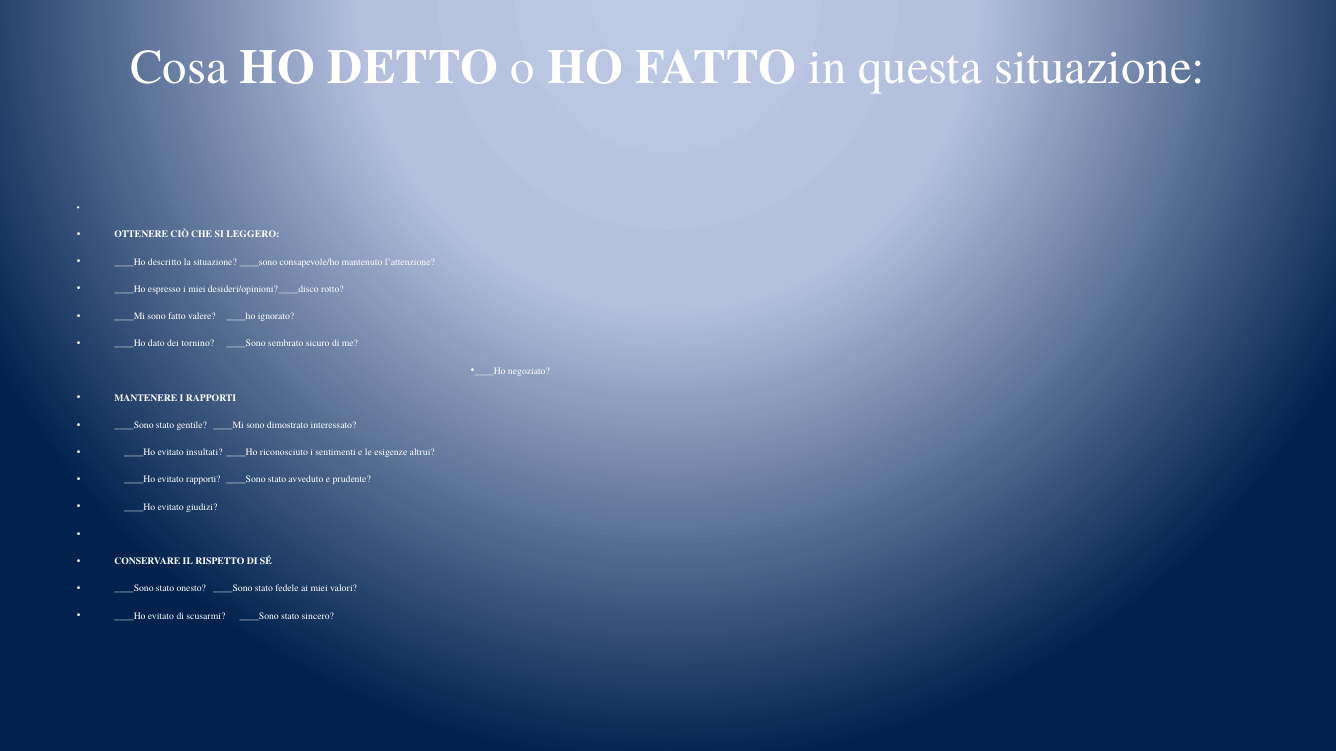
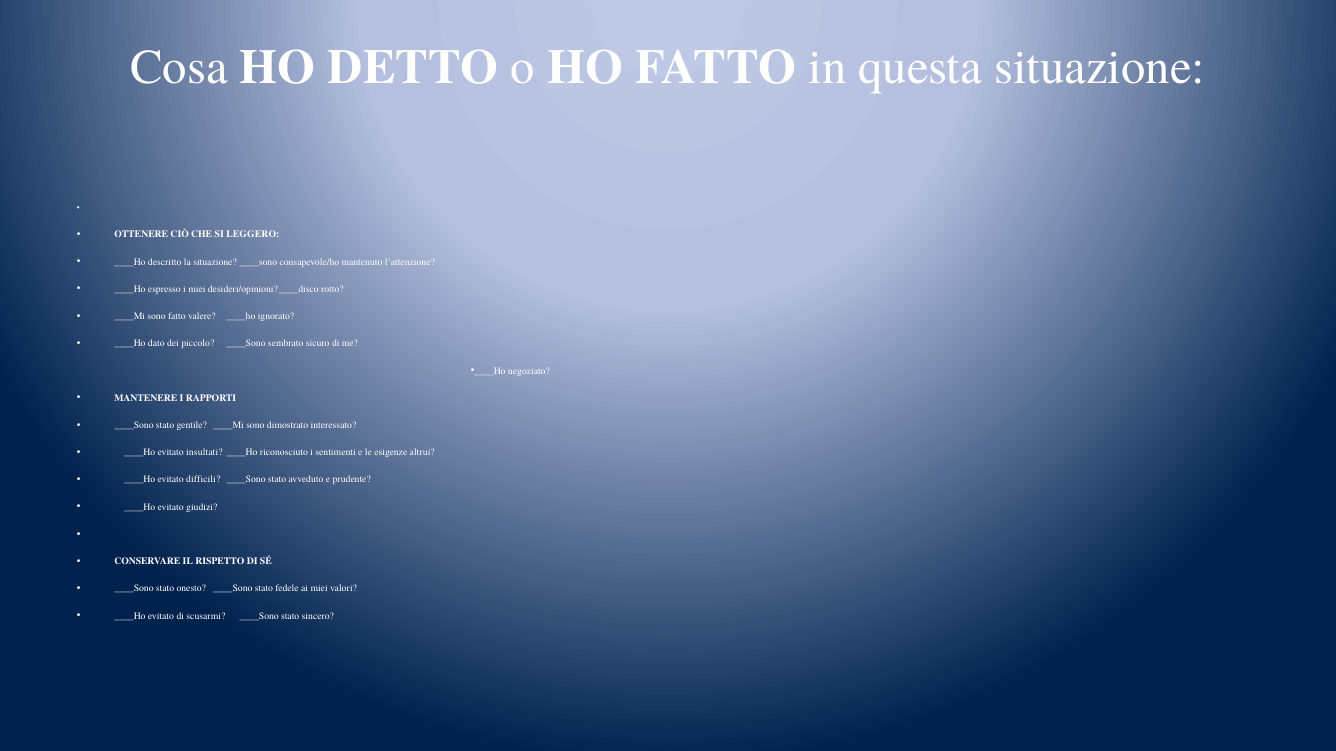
tornino: tornino -> piccolo (198, 344)
evitato rapporti: rapporti -> difficili (203, 480)
